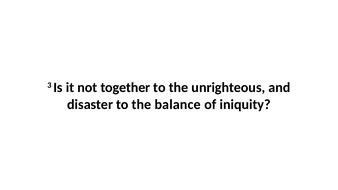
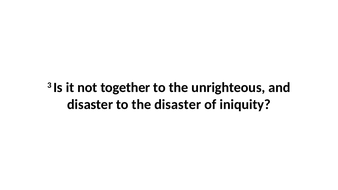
the balance: balance -> disaster (178, 104)
